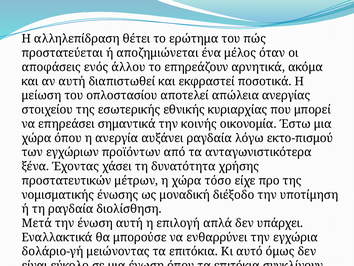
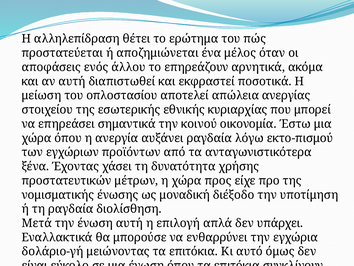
κοινής: κοινής -> κοινού (199, 124)
τόσο: τόσο -> προς (218, 180)
